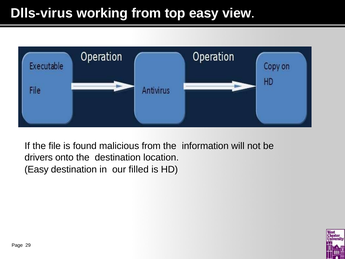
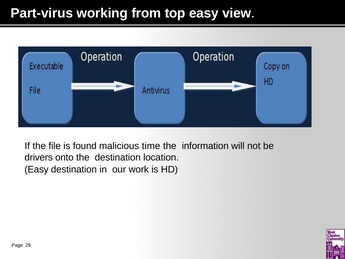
Dlls-virus: Dlls-virus -> Part-virus (42, 13)
malicious from: from -> time (151, 146)
filled: filled -> work (139, 169)
